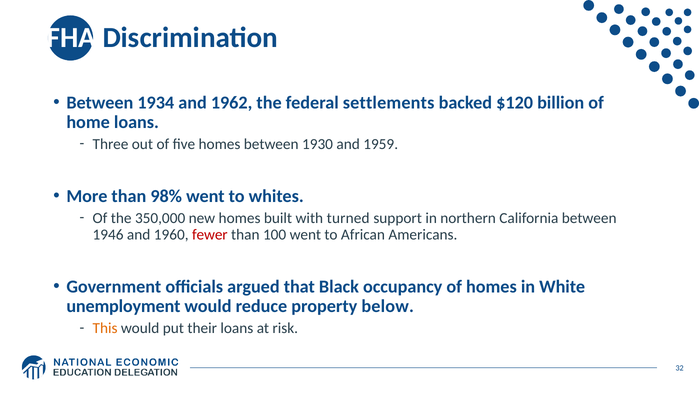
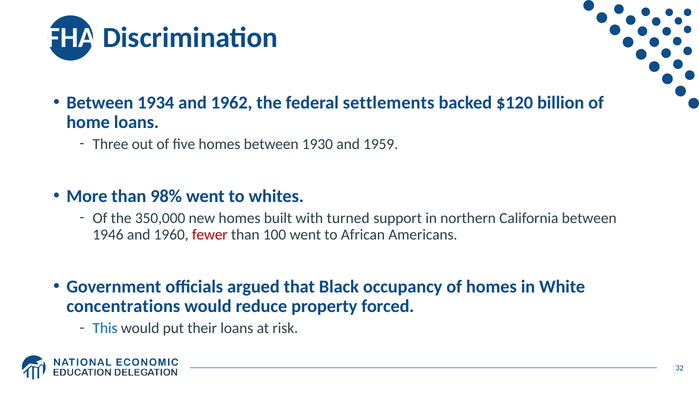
unemployment: unemployment -> concentrations (123, 307)
below: below -> forced (388, 307)
This colour: orange -> blue (105, 328)
